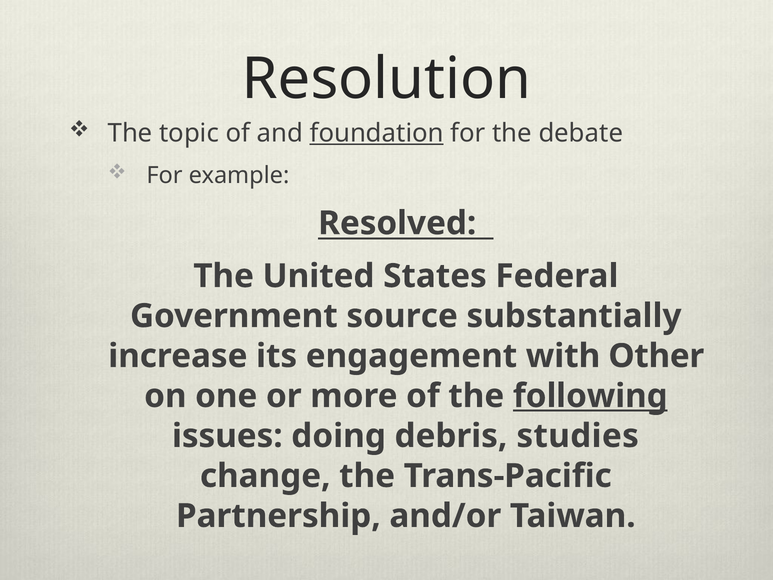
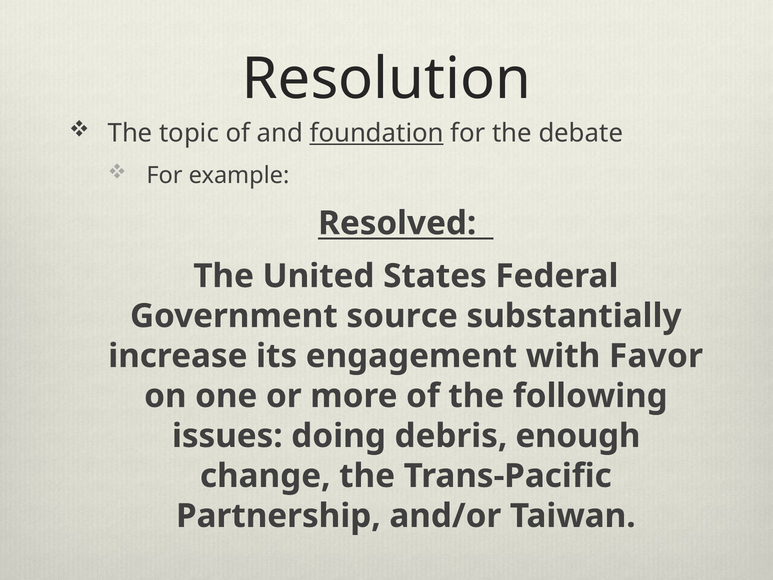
Other: Other -> Favor (656, 356)
following underline: present -> none (590, 396)
studies: studies -> enough (578, 436)
